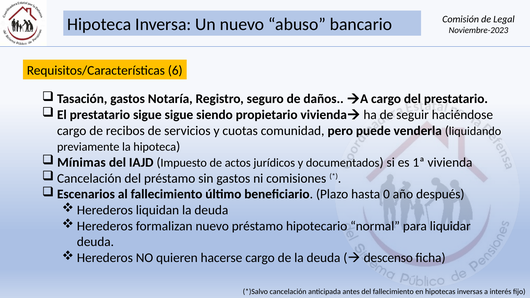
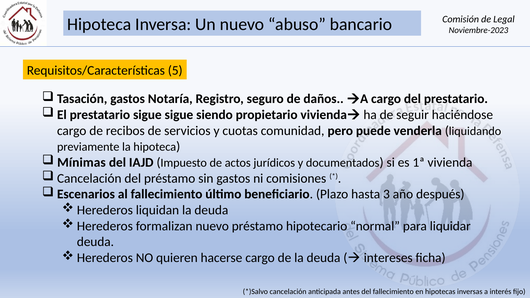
6: 6 -> 5 (175, 70)
0: 0 -> 3 (387, 194)
descenso: descenso -> intereses (388, 258)
